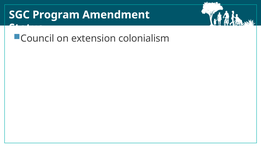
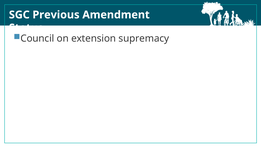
Program: Program -> Previous (56, 15)
colonialism: colonialism -> supremacy (144, 38)
